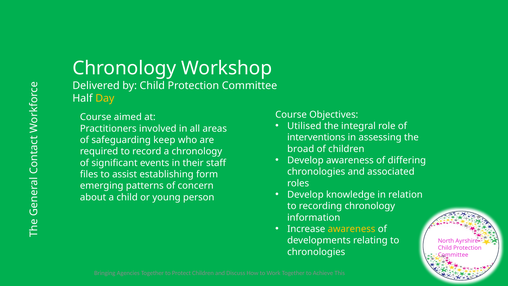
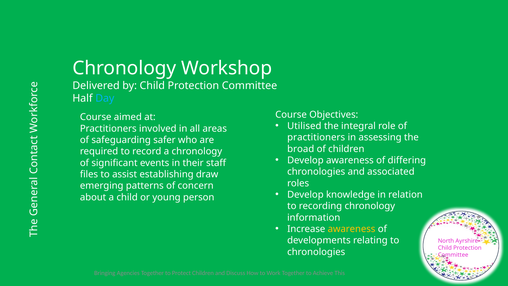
Day colour: yellow -> light blue (105, 98)
interventions: interventions -> practitioners (316, 137)
keep: keep -> safer (164, 140)
form: form -> draw (207, 174)
